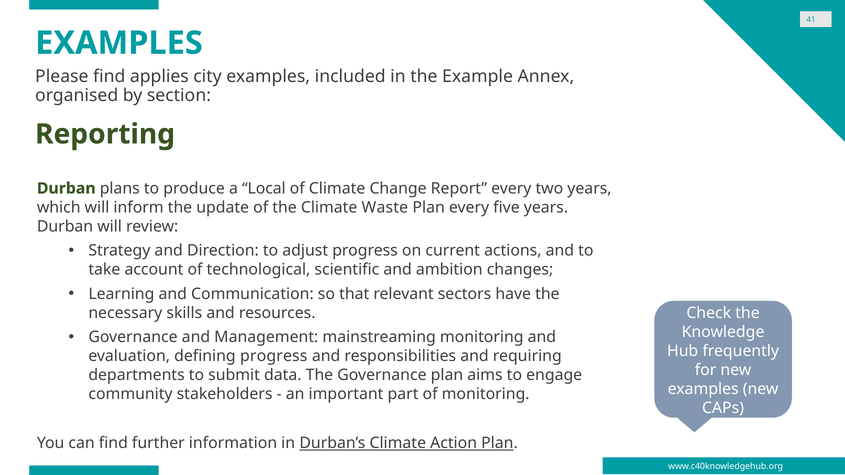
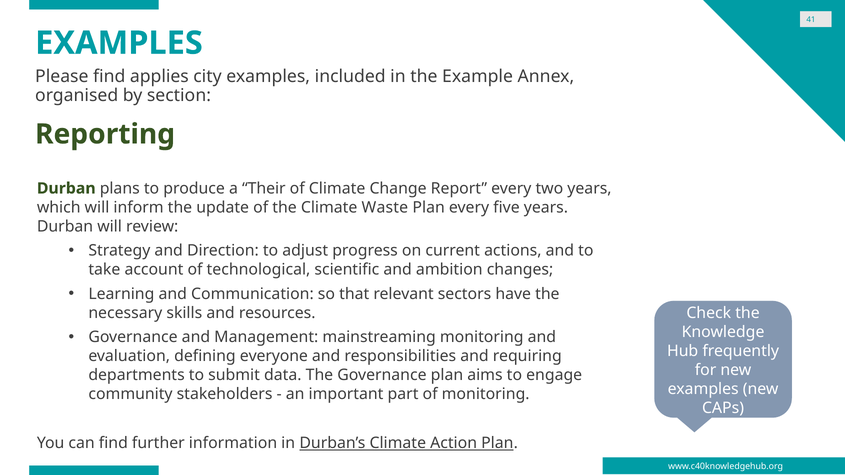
Local: Local -> Their (264, 188)
defining progress: progress -> everyone (274, 356)
